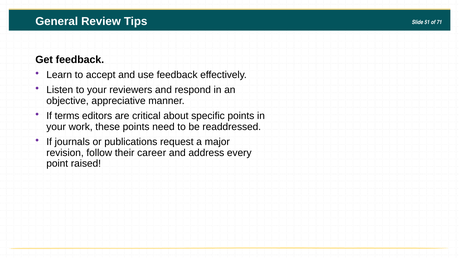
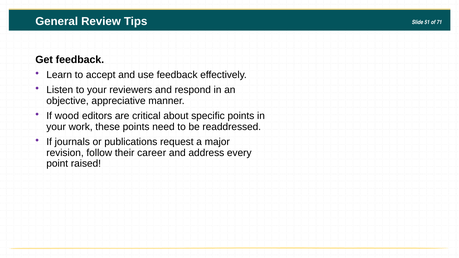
terms: terms -> wood (67, 116)
